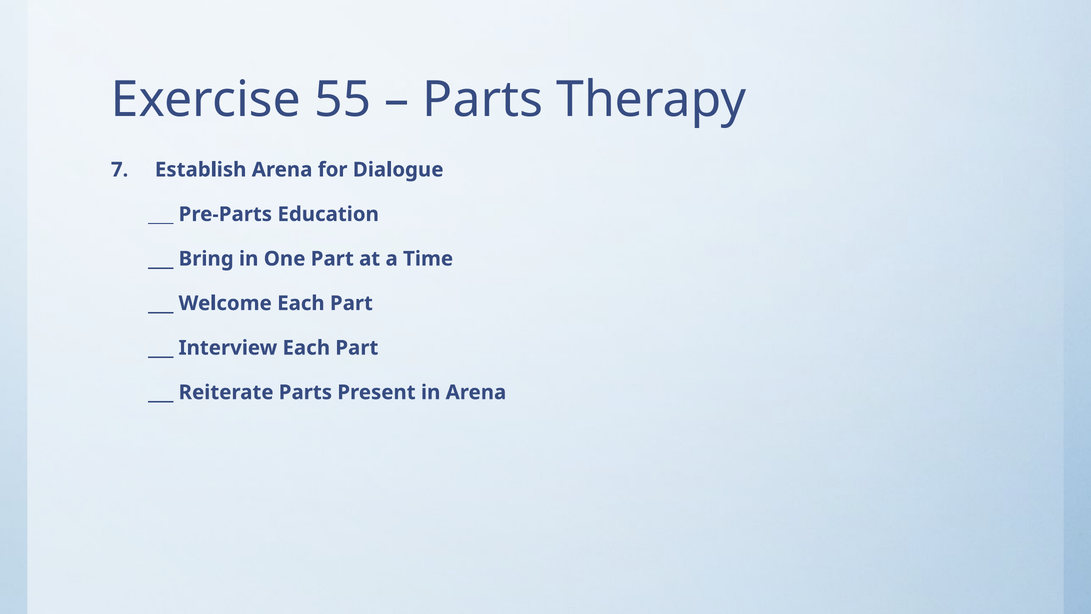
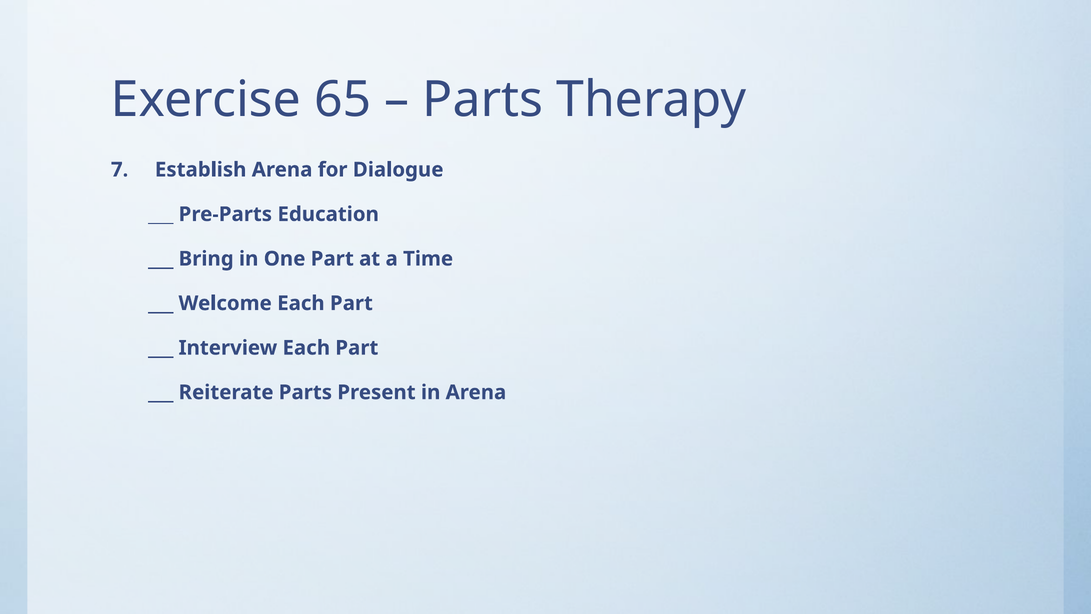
55: 55 -> 65 (343, 100)
